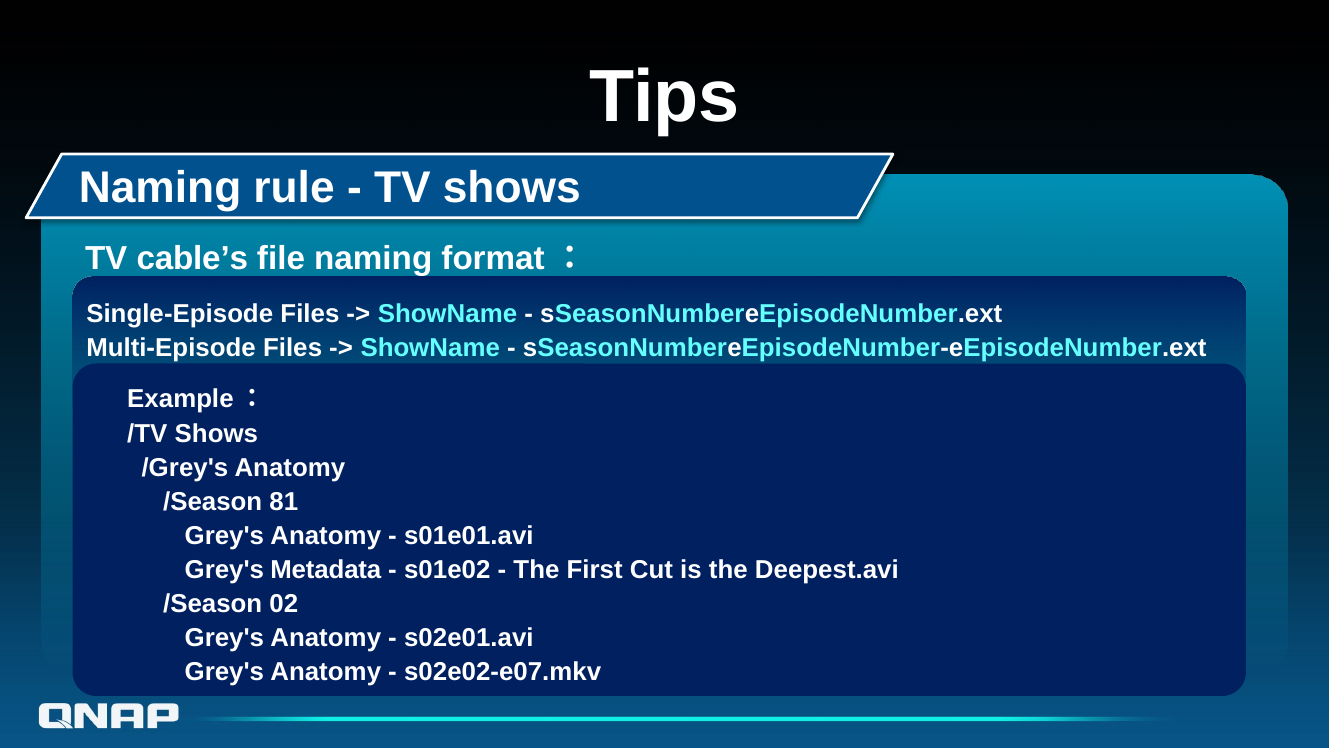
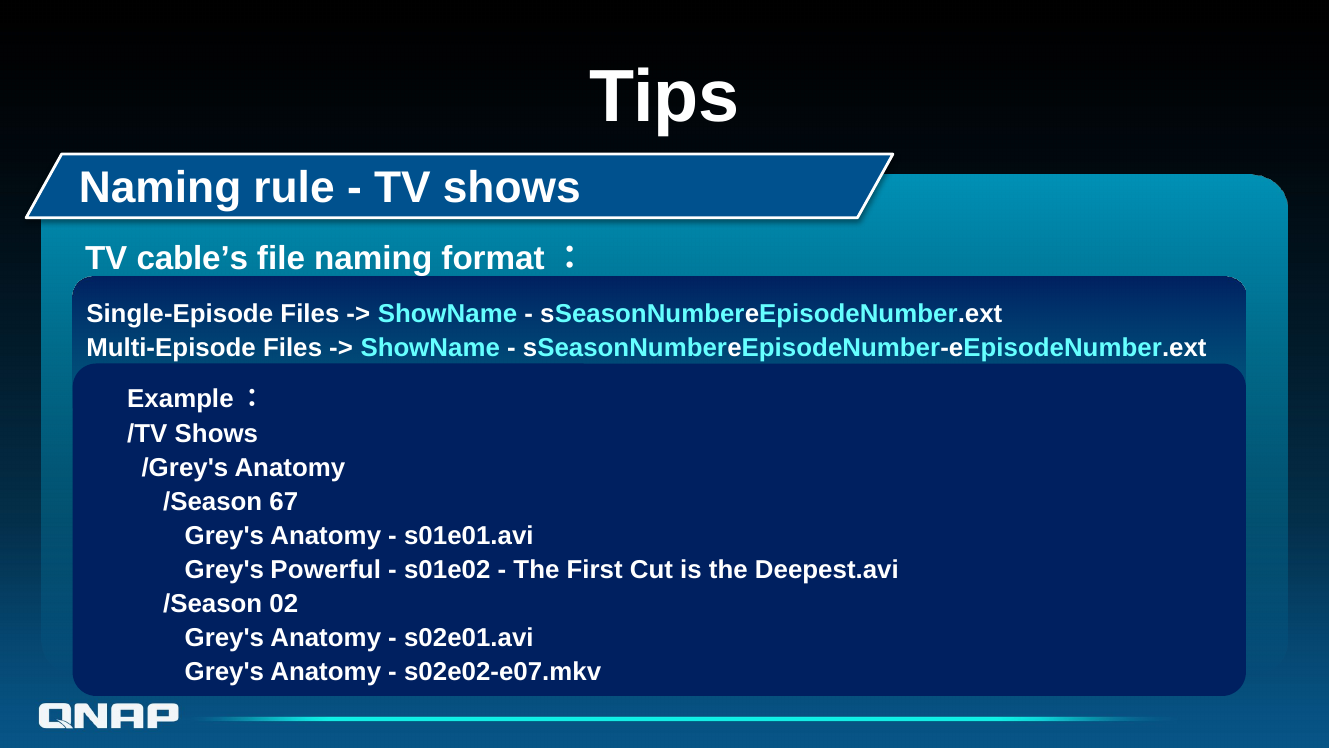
81: 81 -> 67 (284, 501)
Metadata: Metadata -> Powerful (326, 570)
